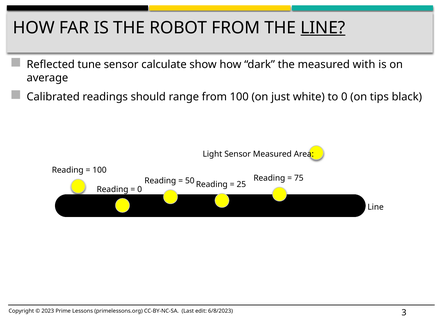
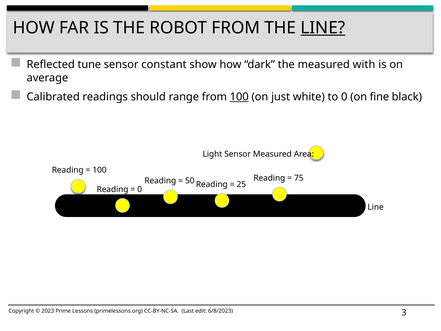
calculate: calculate -> constant (164, 65)
100 underline: none -> present (239, 97)
tips: tips -> fine (379, 97)
